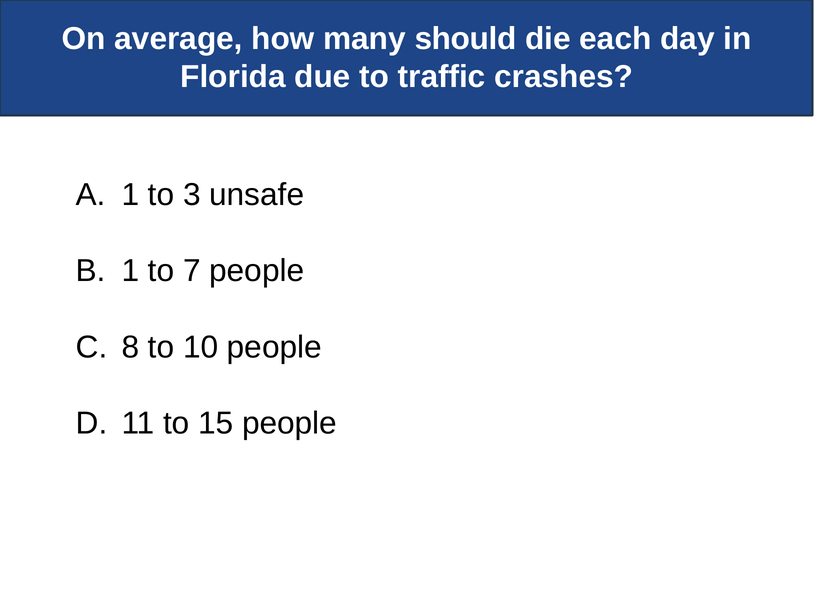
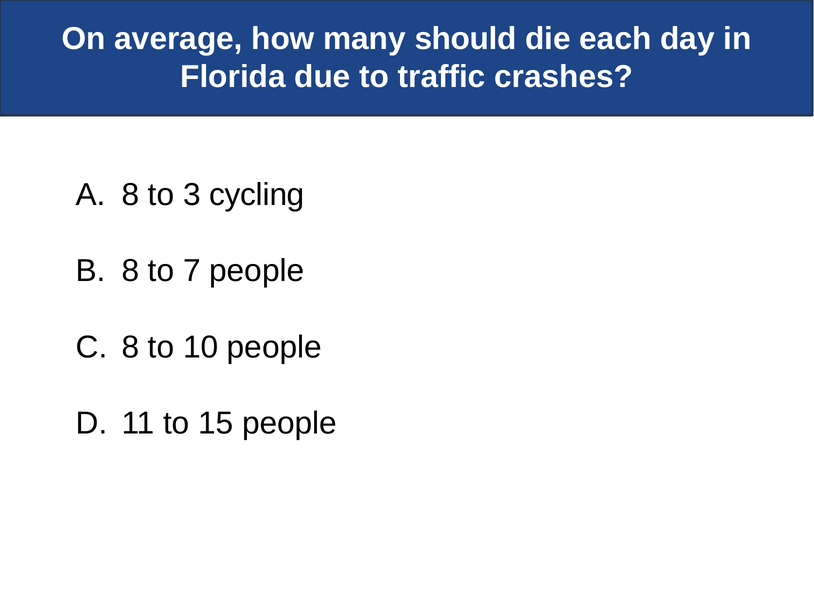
1: 1 -> 8 (130, 195)
unsafe: unsafe -> cycling (257, 195)
1: 1 -> 8 (130, 271)
